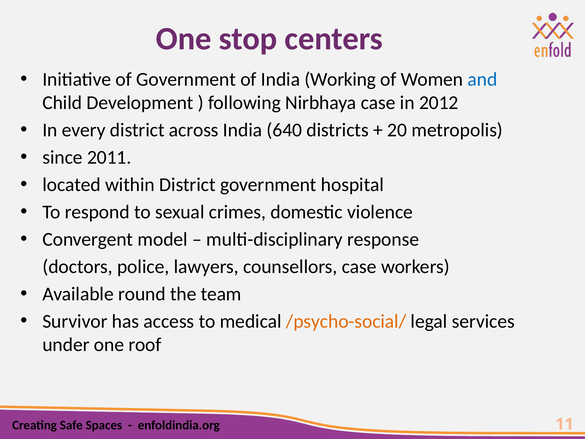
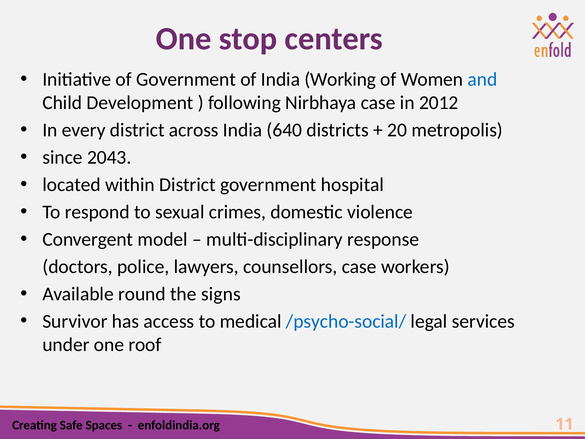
2011: 2011 -> 2043 (109, 157)
team: team -> signs (221, 294)
/psycho-social/ colour: orange -> blue (346, 321)
